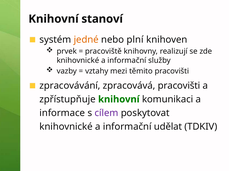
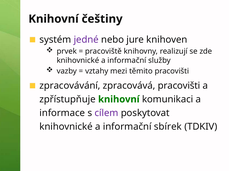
stanoví: stanoví -> češtiny (102, 19)
jedné colour: orange -> purple (86, 40)
plní: plní -> jure (135, 40)
udělat: udělat -> sbírek (168, 127)
